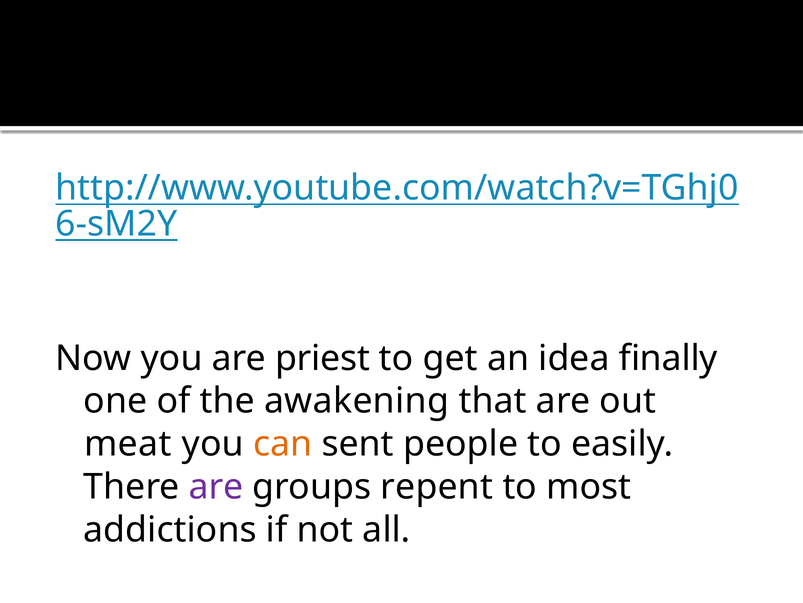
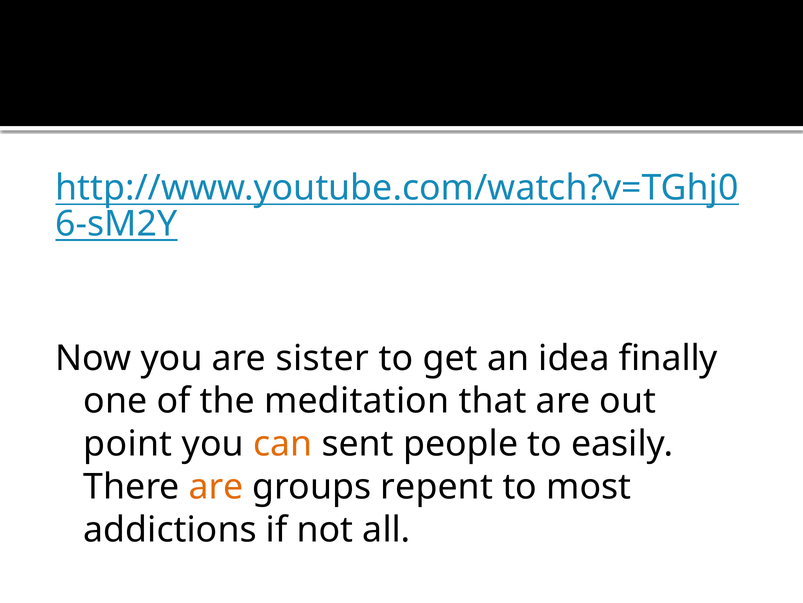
priest: priest -> sister (322, 358)
awakening: awakening -> meditation (357, 401)
meat: meat -> point (128, 443)
are colour: purple -> orange (216, 486)
